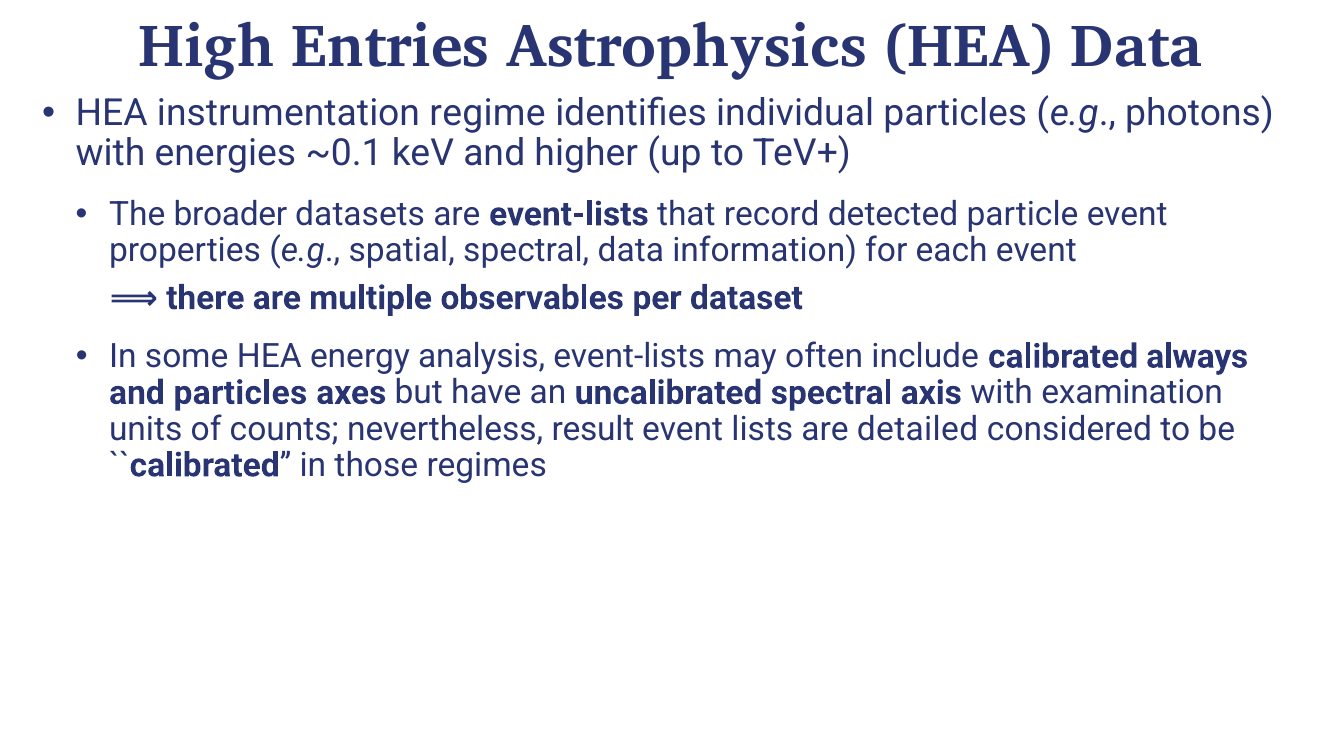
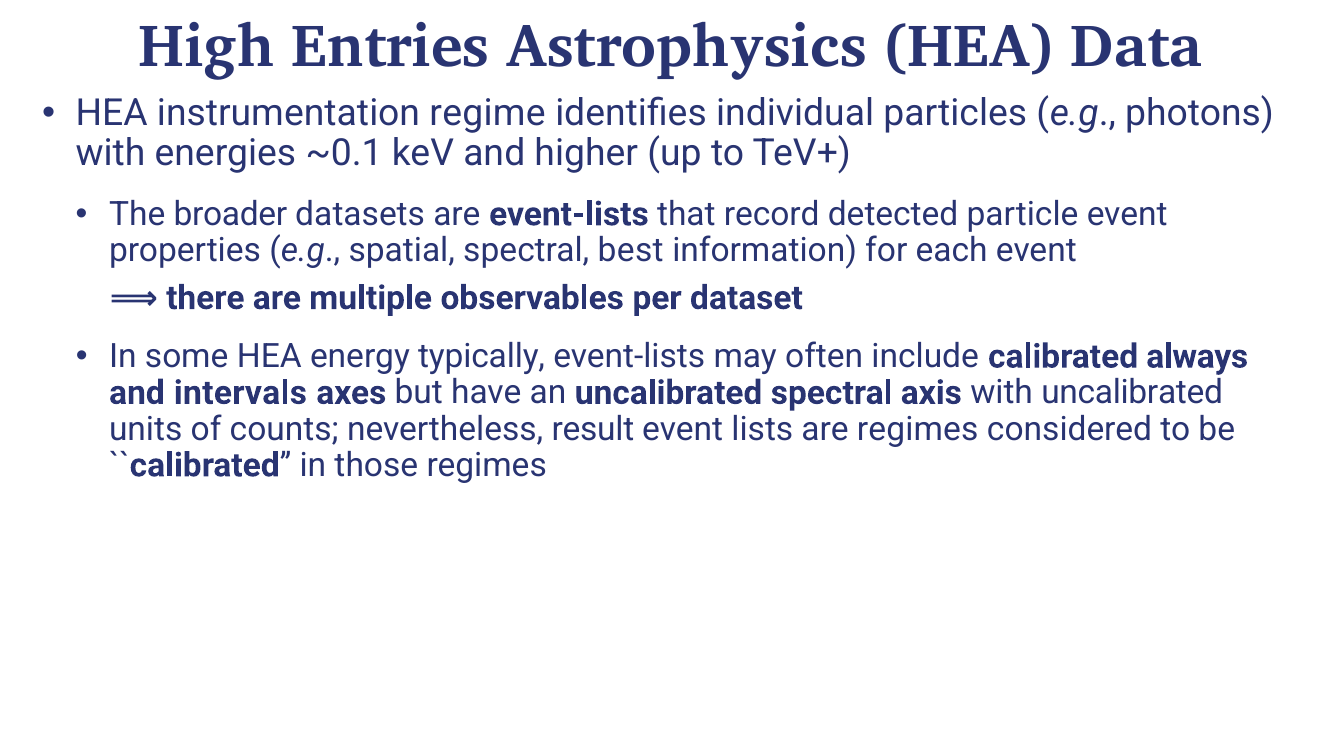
spectral data: data -> best (631, 250)
analysis: analysis -> typically (482, 356)
and particles: particles -> intervals (240, 393)
with examination: examination -> uncalibrated (1132, 393)
are detailed: detailed -> regimes (918, 429)
